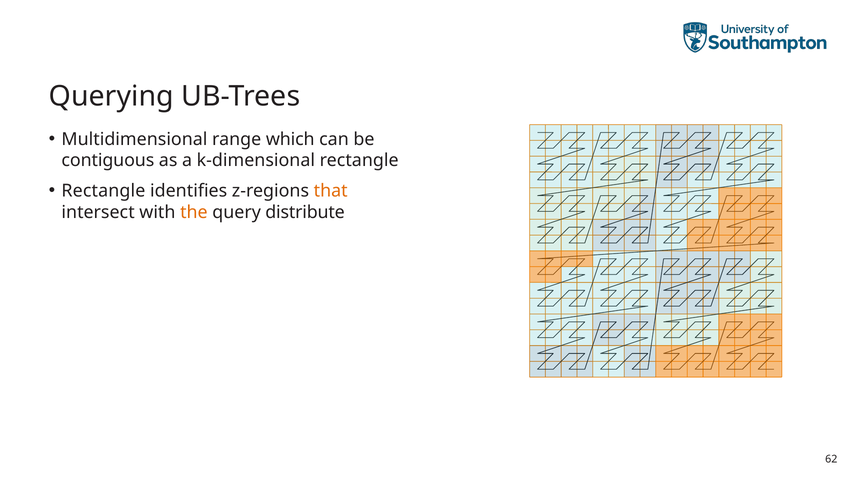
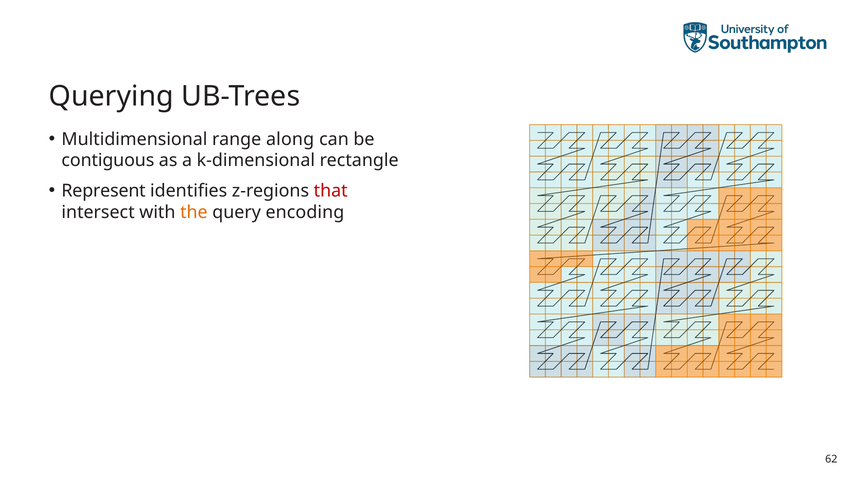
which: which -> along (290, 139)
Rectangle: Rectangle -> Represent (104, 191)
that colour: orange -> red (331, 191)
distribute: distribute -> encoding (305, 212)
